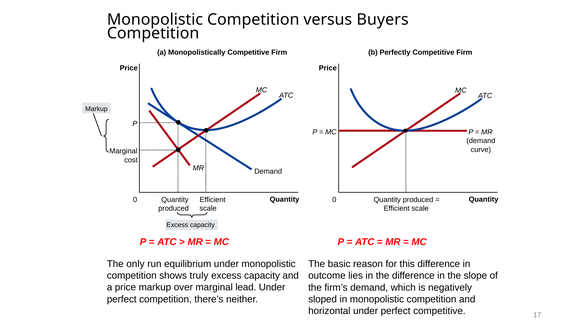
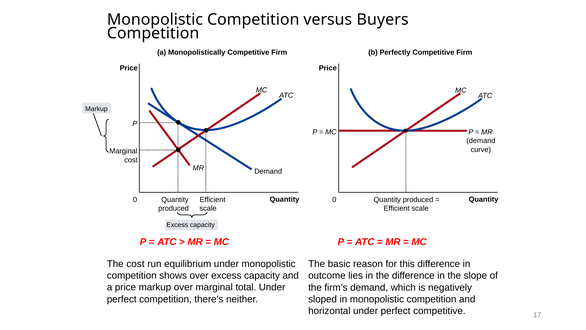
The only: only -> cost (135, 264)
shows truly: truly -> over (199, 275)
lead: lead -> total (246, 287)
